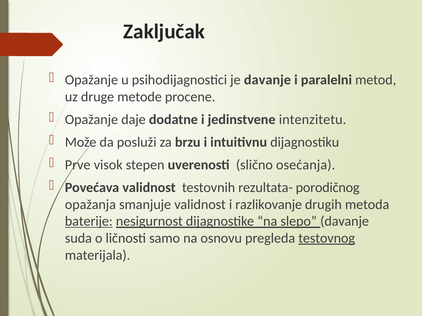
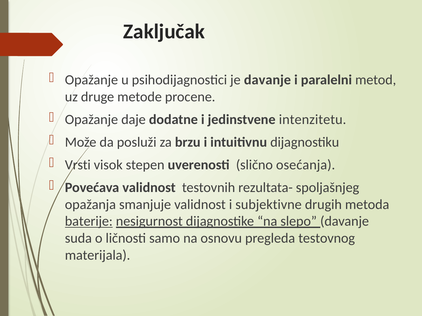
Prve: Prve -> Vrsti (78, 165)
porodičnog: porodičnog -> spoljašnjeg (328, 188)
razlikovanje: razlikovanje -> subjektivne (269, 205)
testovnog underline: present -> none (327, 239)
